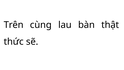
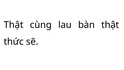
Trên: Trên -> Thật (14, 25)
